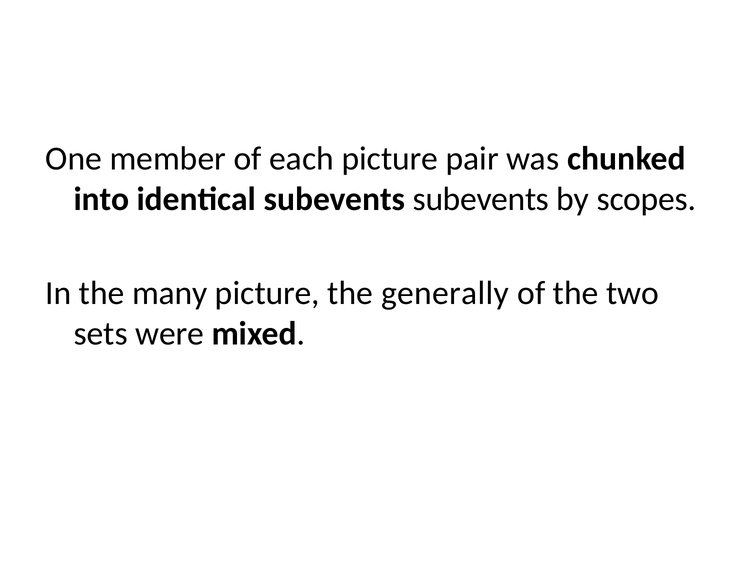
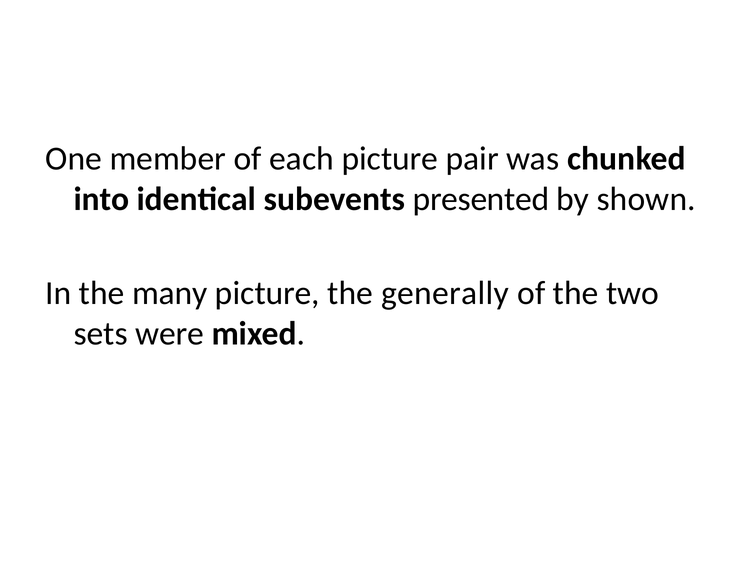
subevents subevents: subevents -> presented (481, 199)
scopes: scopes -> shown (646, 199)
